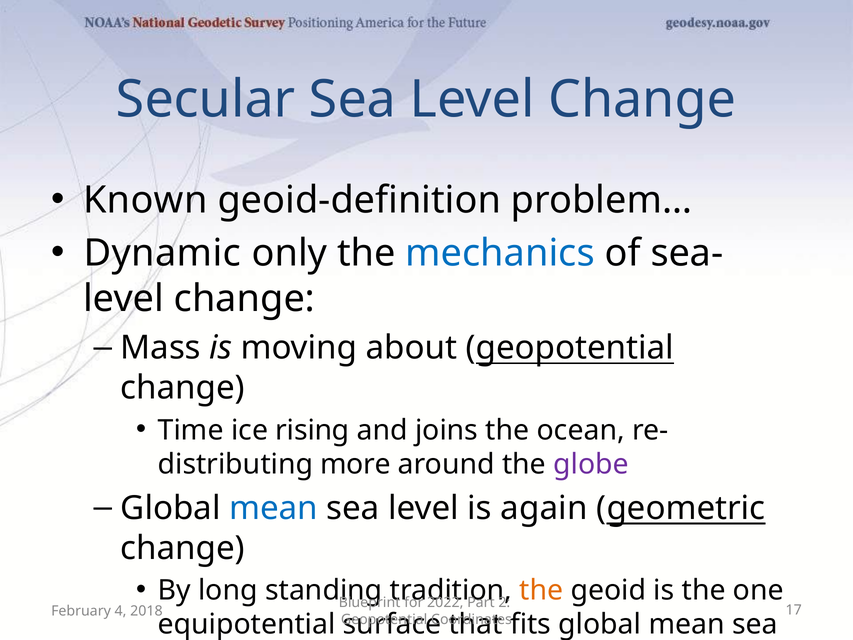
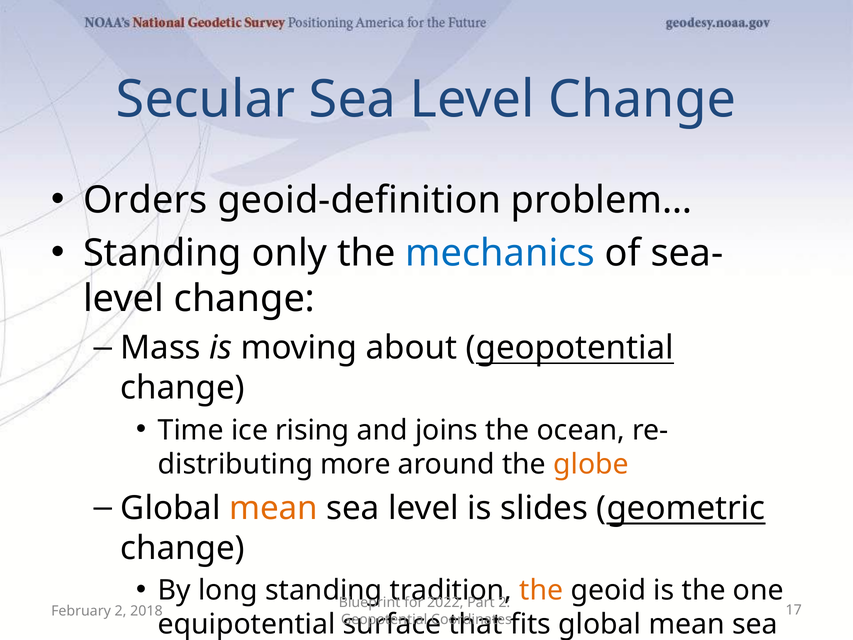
Known: Known -> Orders (145, 200)
Dynamic: Dynamic -> Standing (162, 253)
globe colour: purple -> orange (591, 464)
mean colour: blue -> orange (274, 508)
again: again -> slides (544, 508)
February 4: 4 -> 2 (121, 611)
